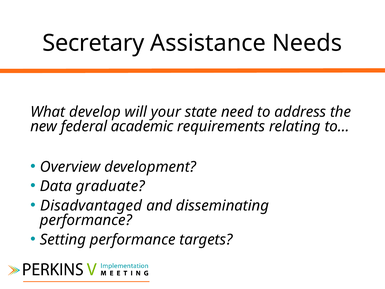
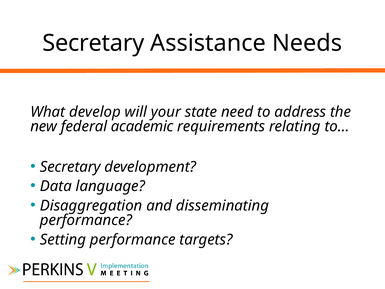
Overview: Overview -> Secretary (70, 167)
graduate: graduate -> language (110, 186)
Disadvantaged: Disadvantaged -> Disaggregation (91, 205)
